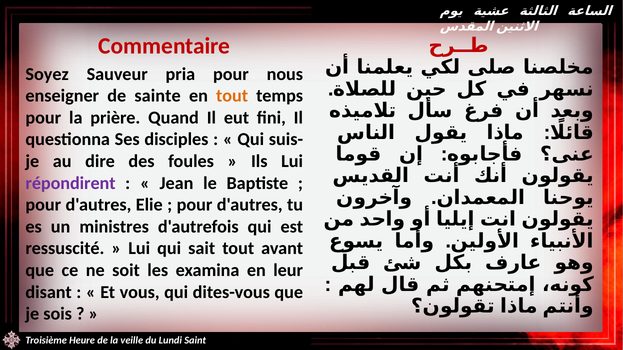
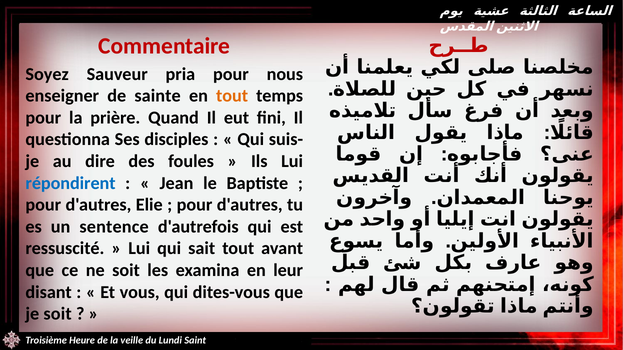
répondirent colour: purple -> blue (71, 183)
ministres: ministres -> sentence (114, 227)
je sois: sois -> soit (58, 314)
